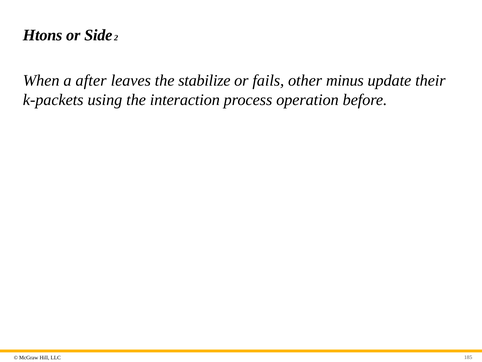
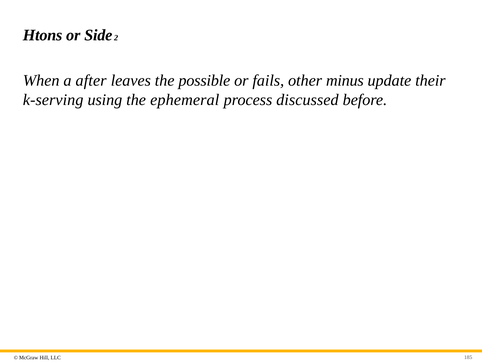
stabilize: stabilize -> possible (204, 80)
k-packets: k-packets -> k-serving (53, 100)
interaction: interaction -> ephemeral (185, 100)
operation: operation -> discussed (307, 100)
